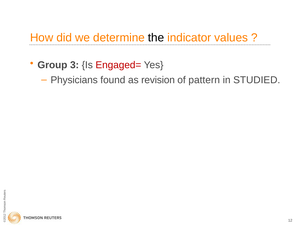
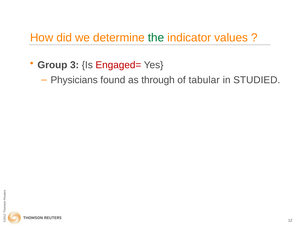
the colour: black -> green (156, 38)
revision: revision -> through (158, 80)
pattern: pattern -> tabular (204, 80)
